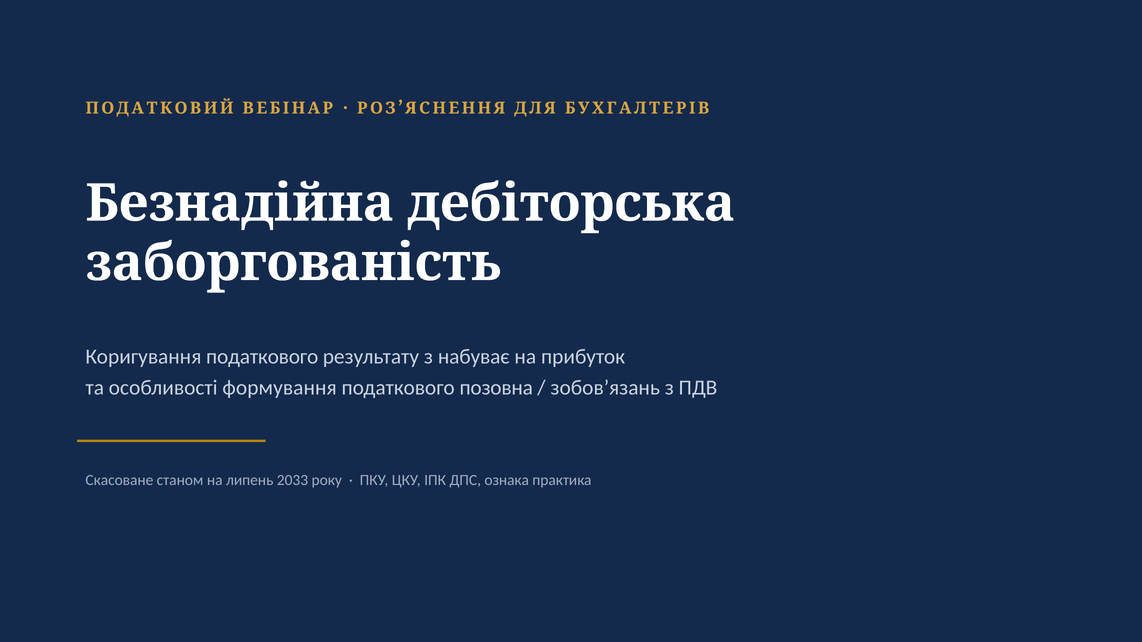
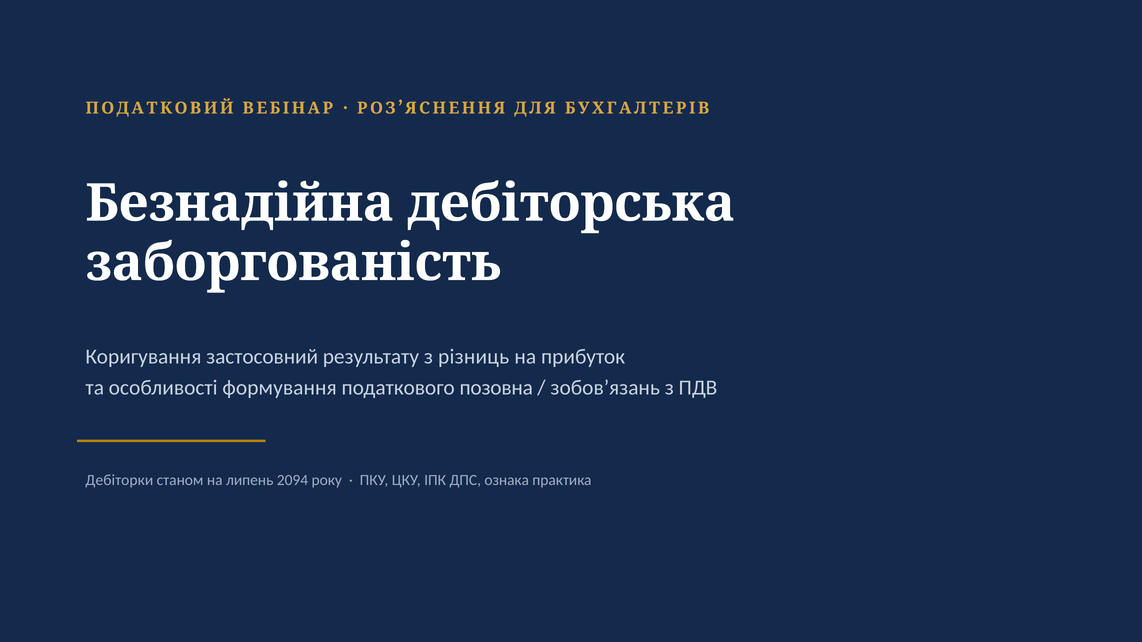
Коригування податкового: податкового -> застосовний (262, 357)
набуває: набуває -> різниць (474, 357)
Скасоване: Скасоване -> Дебіторки (119, 481)
2033: 2033 -> 2094 (292, 481)
